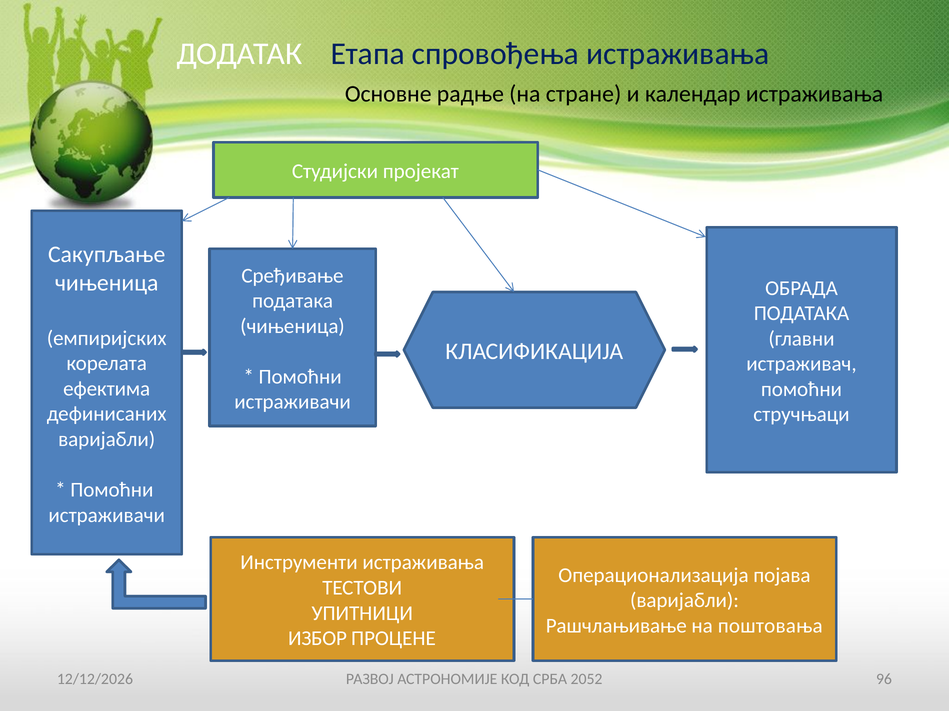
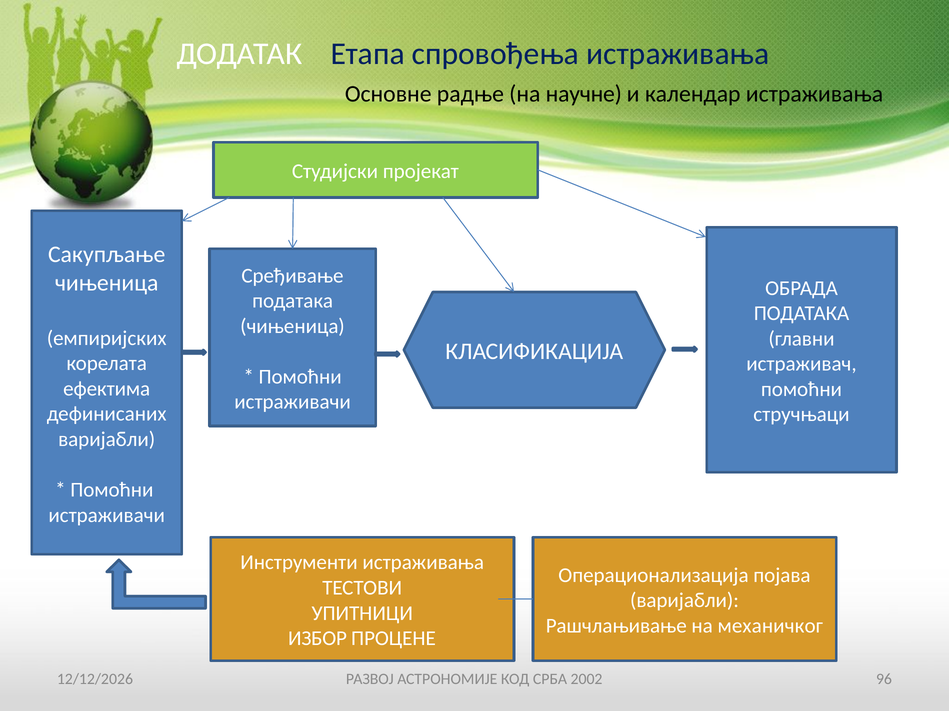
стране: стране -> научне (584, 94)
поштовања: поштовања -> механичког (770, 626)
2052: 2052 -> 2002 (587, 680)
